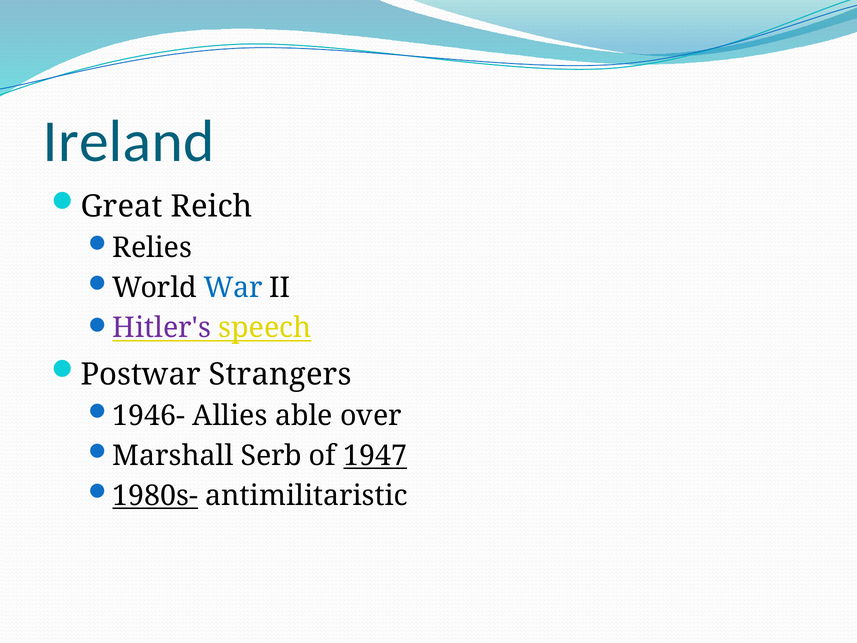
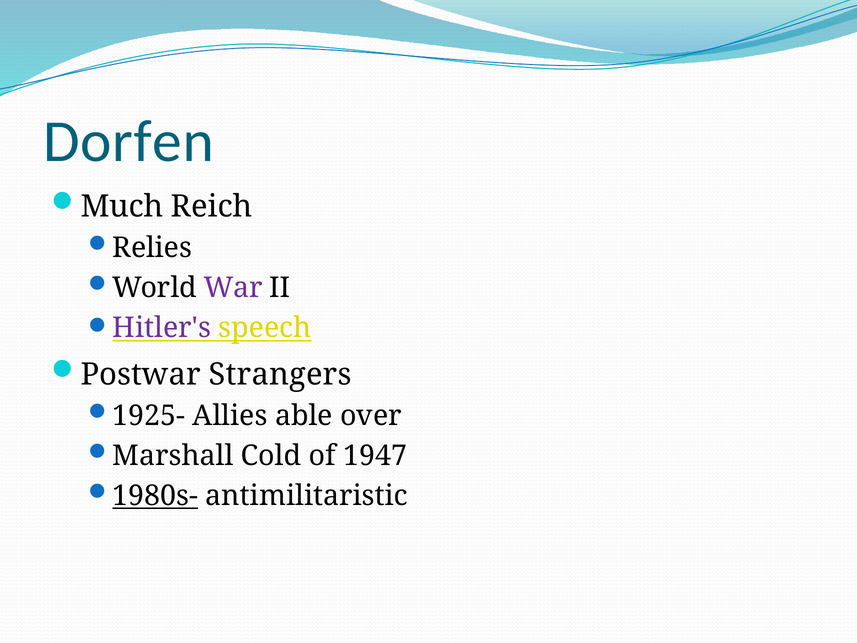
Ireland: Ireland -> Dorfen (128, 142)
Great: Great -> Much (122, 206)
War colour: blue -> purple (233, 288)
1946-: 1946- -> 1925- (149, 416)
Serb: Serb -> Cold (271, 456)
1947 underline: present -> none (375, 456)
